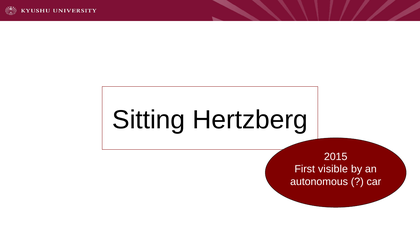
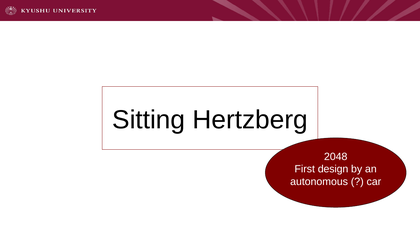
2015: 2015 -> 2048 (336, 157)
visible: visible -> design (333, 169)
